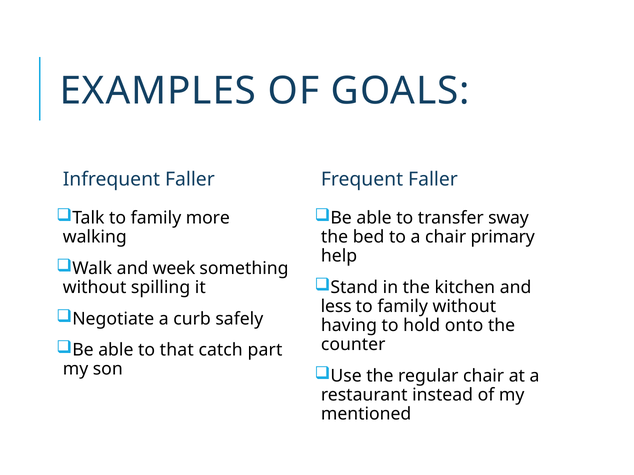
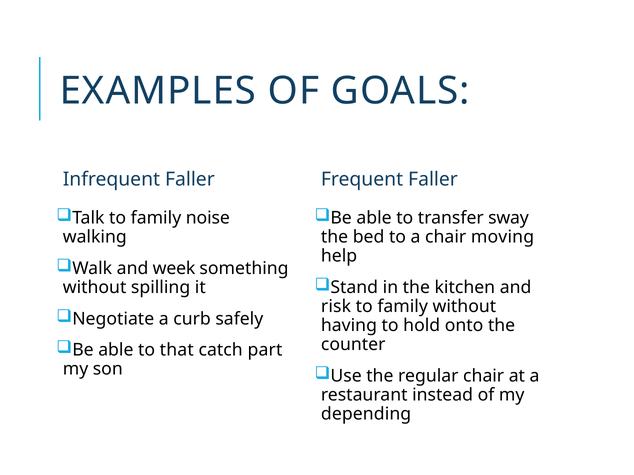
more: more -> noise (208, 218)
primary: primary -> moving (503, 237)
less: less -> risk (336, 307)
mentioned: mentioned -> depending (366, 414)
